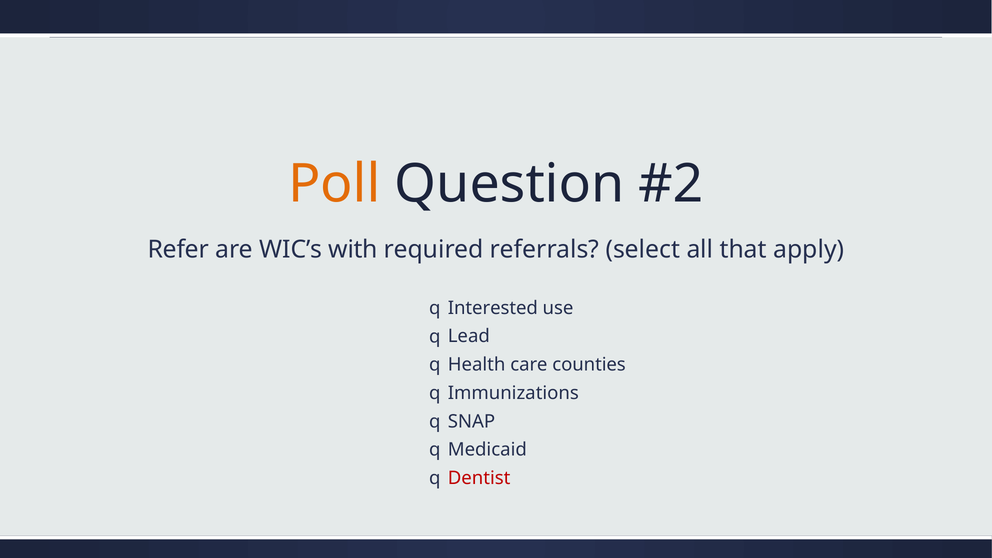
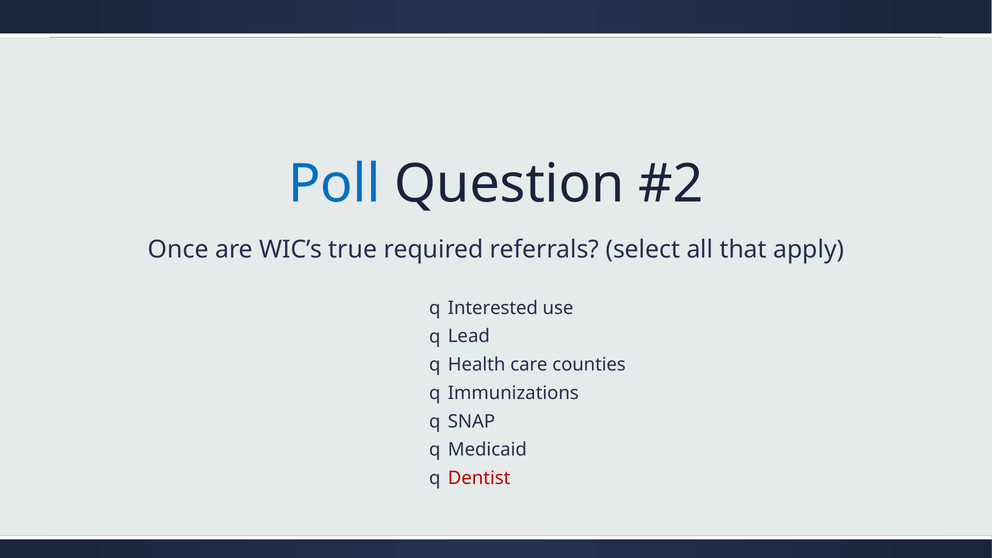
Poll colour: orange -> blue (334, 184)
Refer: Refer -> Once (178, 249)
with: with -> true (353, 249)
